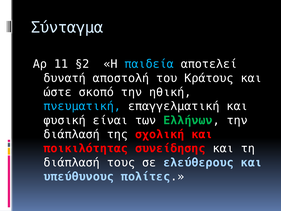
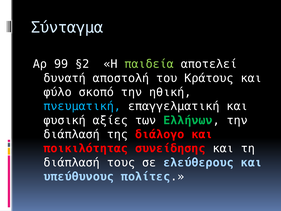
11: 11 -> 99 (61, 64)
παιδεία colour: light blue -> light green (149, 64)
ώστε: ώστε -> φύλο (58, 92)
είναι: είναι -> αξίες (110, 120)
σχολική: σχολική -> διάλογο (160, 134)
